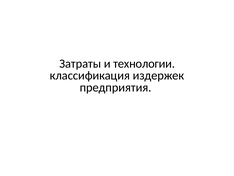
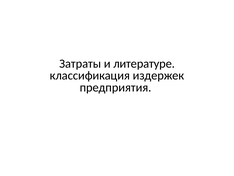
технологии: технологии -> литературе (144, 63)
